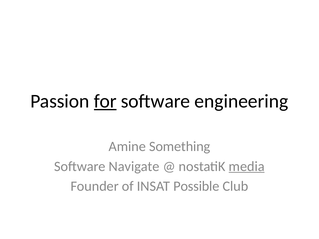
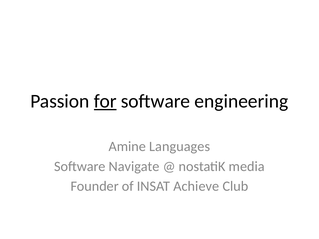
Something: Something -> Languages (180, 147)
media underline: present -> none (247, 167)
Possible: Possible -> Achieve (196, 186)
